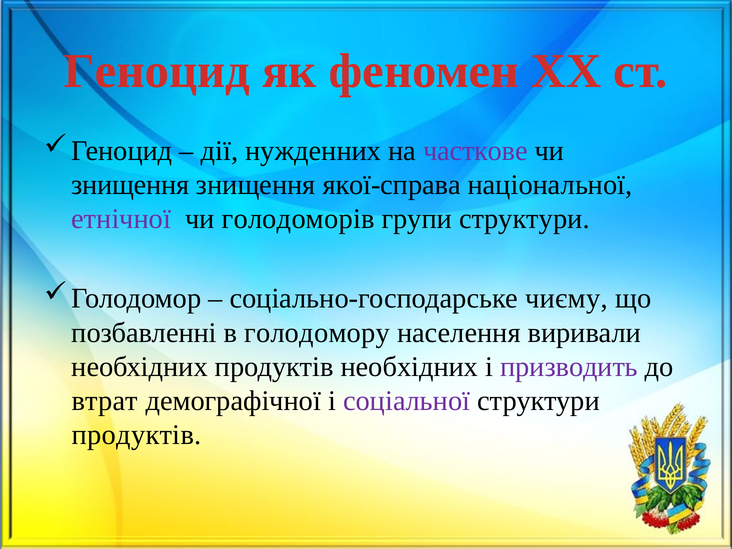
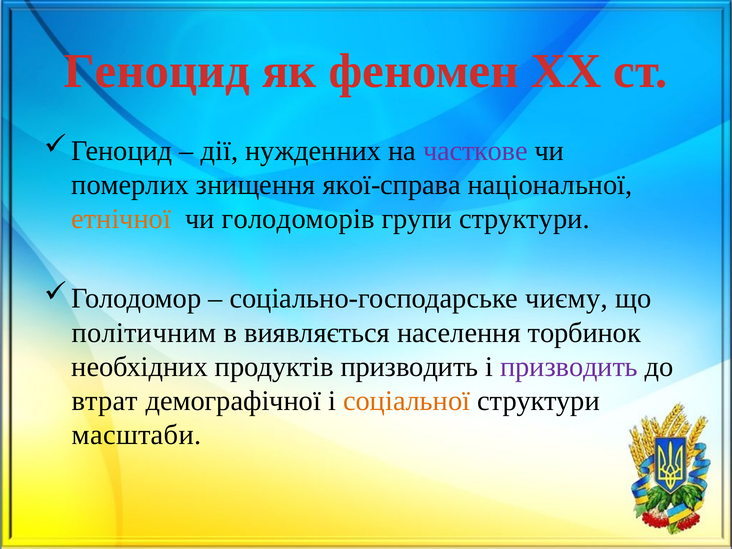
знищення: знищення -> померлих (130, 185)
етнічної colour: purple -> orange (121, 219)
позбавленні: позбавленні -> політичним (144, 333)
голодомору: голодомору -> виявляється (317, 333)
виривали: виривали -> торбинок (584, 333)
продуктів необхідних: необхідних -> призводить (409, 367)
соціальної colour: purple -> orange (407, 401)
продуктів: продуктів -> масштаби (137, 435)
